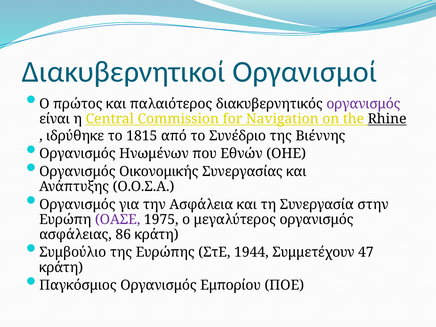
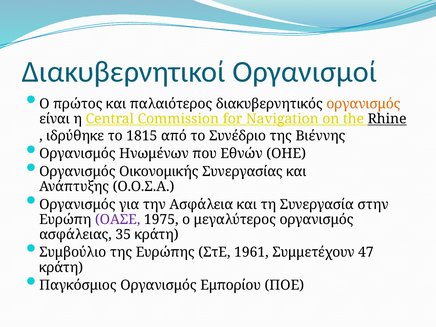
οργανισμός colour: purple -> orange (363, 104)
86: 86 -> 35 (123, 235)
1944: 1944 -> 1961 (251, 252)
